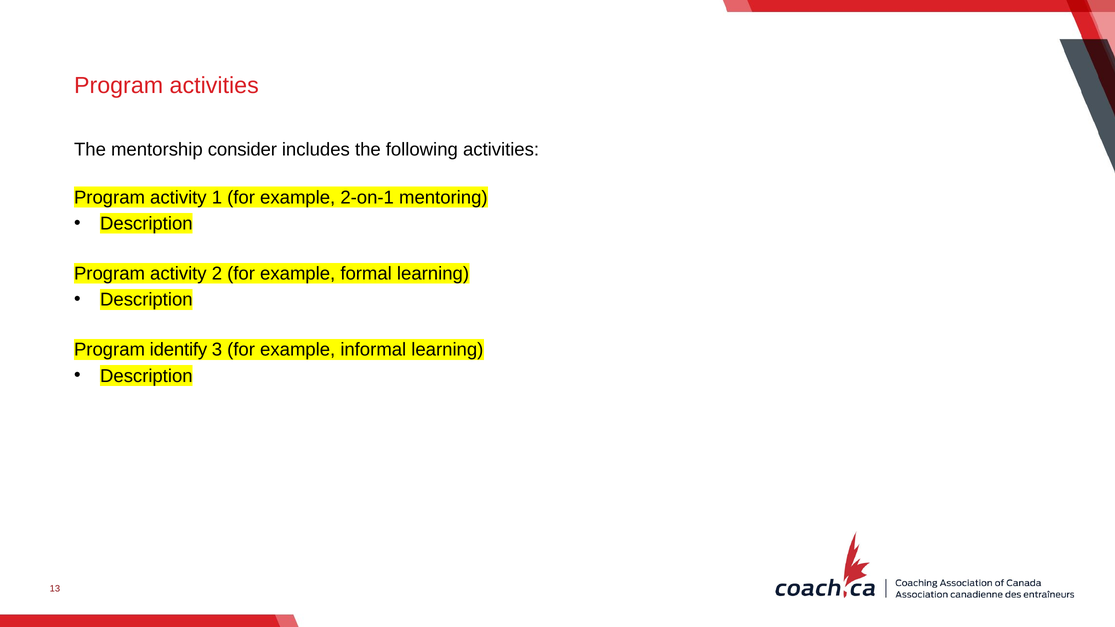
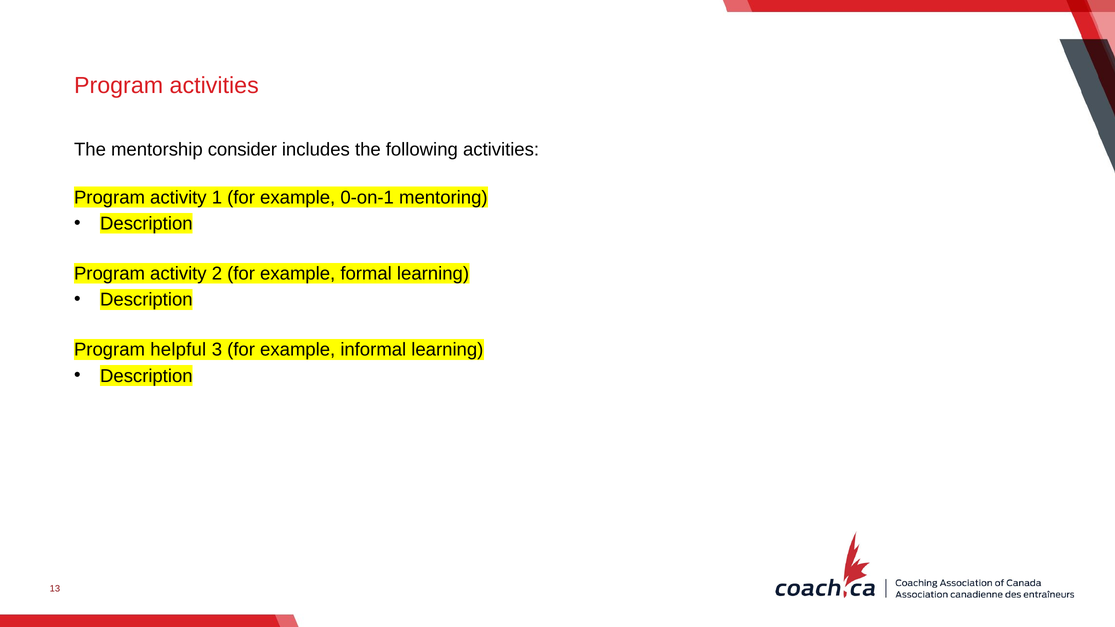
2-on-1: 2-on-1 -> 0-on-1 (367, 197)
identify: identify -> helpful (178, 350)
